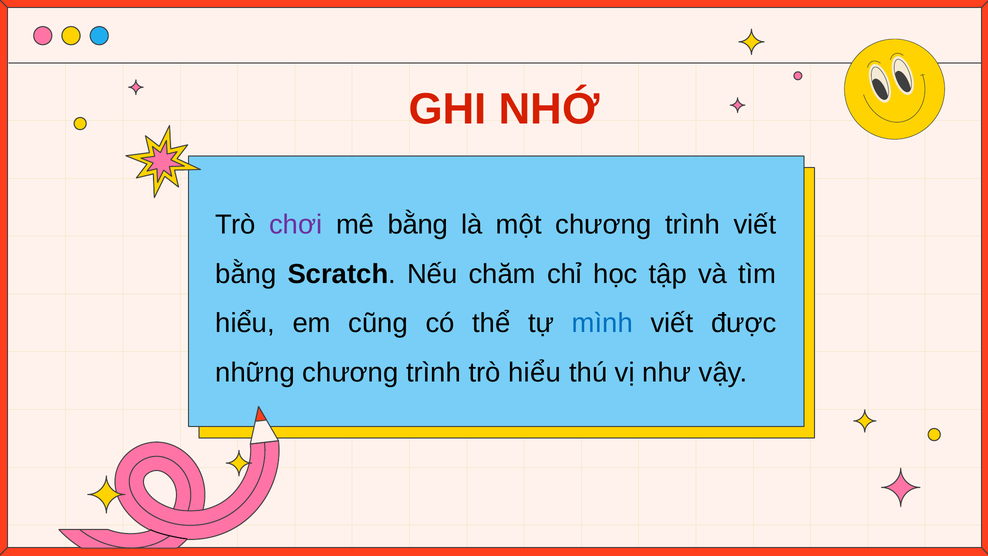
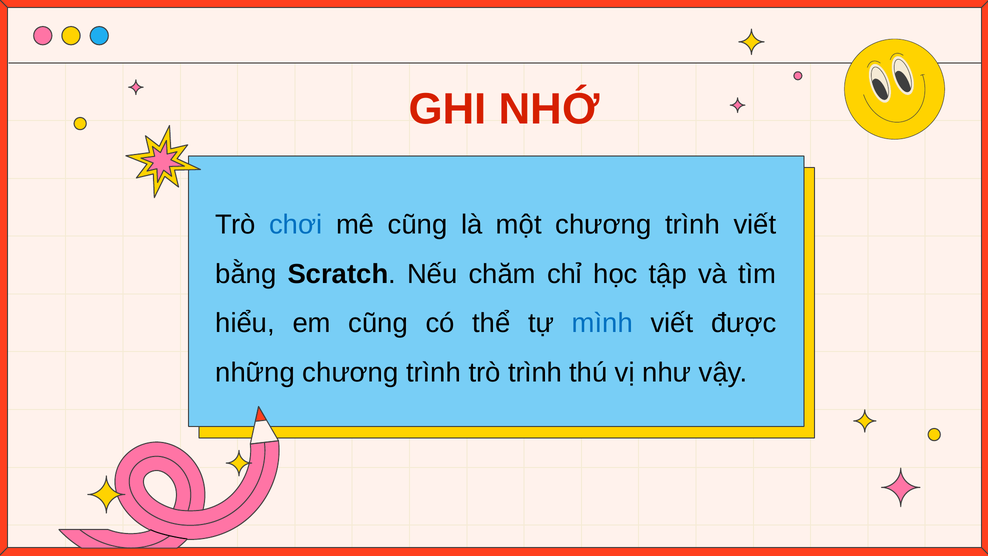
chơi colour: purple -> blue (296, 224)
mê bằng: bằng -> cũng (418, 224)
trò hiểu: hiểu -> trình (535, 373)
